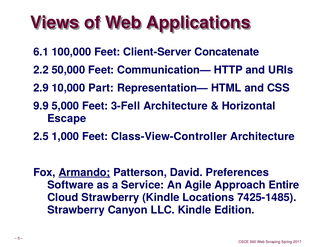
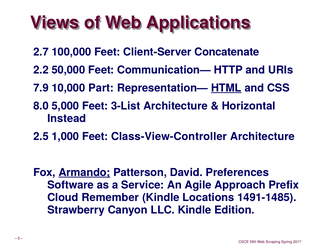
6.1: 6.1 -> 2.7 (41, 52)
2.9: 2.9 -> 7.9 (41, 88)
HTML underline: none -> present (226, 88)
9.9: 9.9 -> 8.0 (41, 106)
3-Fell: 3-Fell -> 3-List (126, 106)
Escape: Escape -> Instead (67, 118)
Entire: Entire -> Prefix (284, 185)
Cloud Strawberry: Strawberry -> Remember (110, 197)
7425-1485: 7425-1485 -> 1491-1485 (267, 197)
